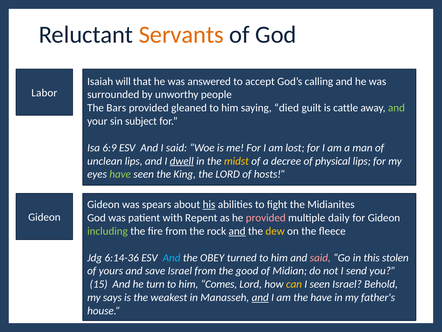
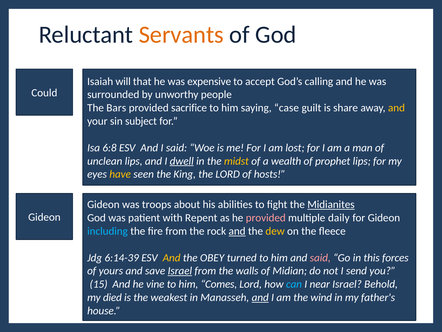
answered: answered -> expensive (209, 81)
Labor: Labor -> Could (44, 93)
gleaned: gleaned -> sacrifice (189, 108)
died: died -> case (287, 108)
cattle: cattle -> share (346, 108)
and colour: light green -> yellow (396, 108)
6:9: 6:9 -> 6:8 (109, 148)
decree: decree -> wealth (286, 161)
physical: physical -> prophet (333, 161)
have colour: light green -> yellow (120, 174)
spears: spears -> troops (157, 204)
his underline: present -> none (209, 204)
Midianites underline: none -> present (331, 204)
including colour: light green -> light blue (108, 231)
6:14-36: 6:14-36 -> 6:14-39 (122, 257)
And colour: light blue -> yellow (172, 257)
stolen: stolen -> forces (395, 257)
Israel underline: none -> present (180, 271)
good: good -> walls (247, 271)
turn: turn -> vine (155, 284)
can colour: yellow -> light blue (294, 284)
I seen: seen -> near (320, 284)
says: says -> died (112, 297)
the have: have -> wind (321, 297)
